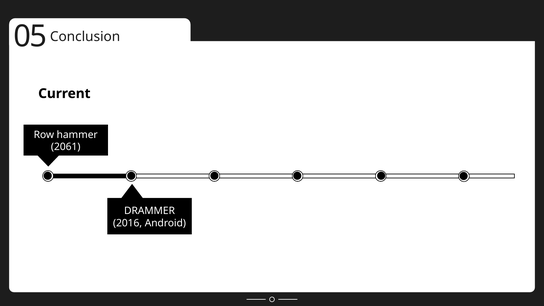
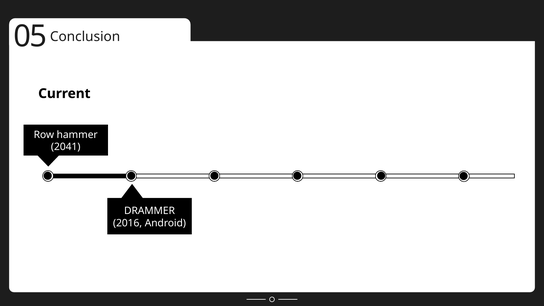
2061: 2061 -> 2041 (66, 147)
